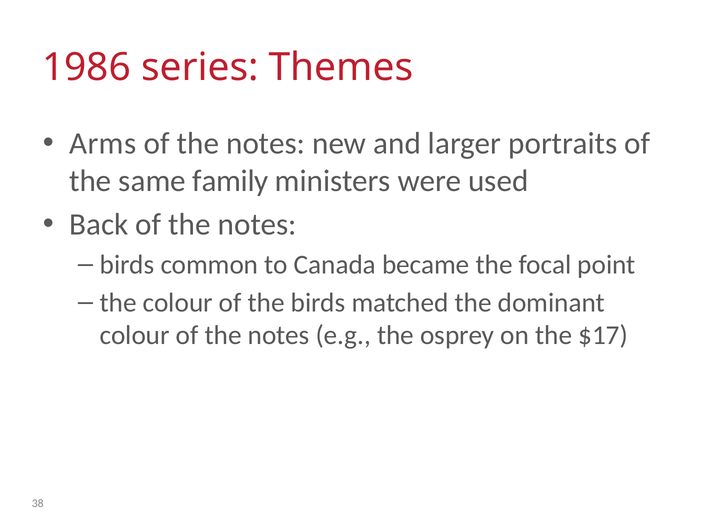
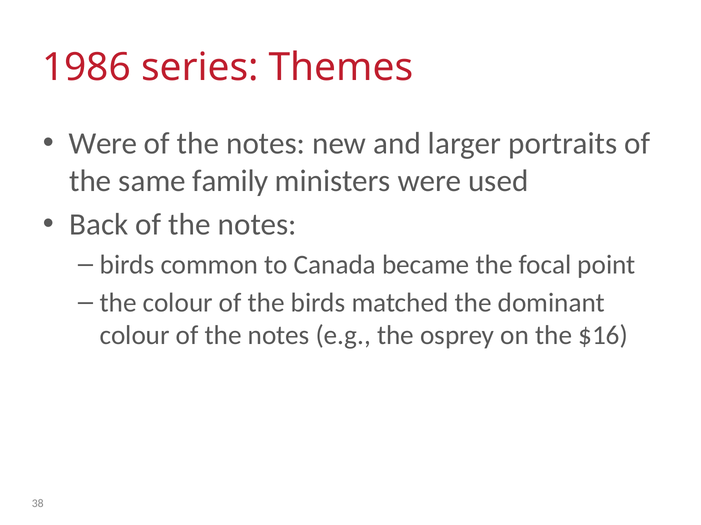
Arms: Arms -> Were (103, 144)
$17: $17 -> $16 (603, 336)
